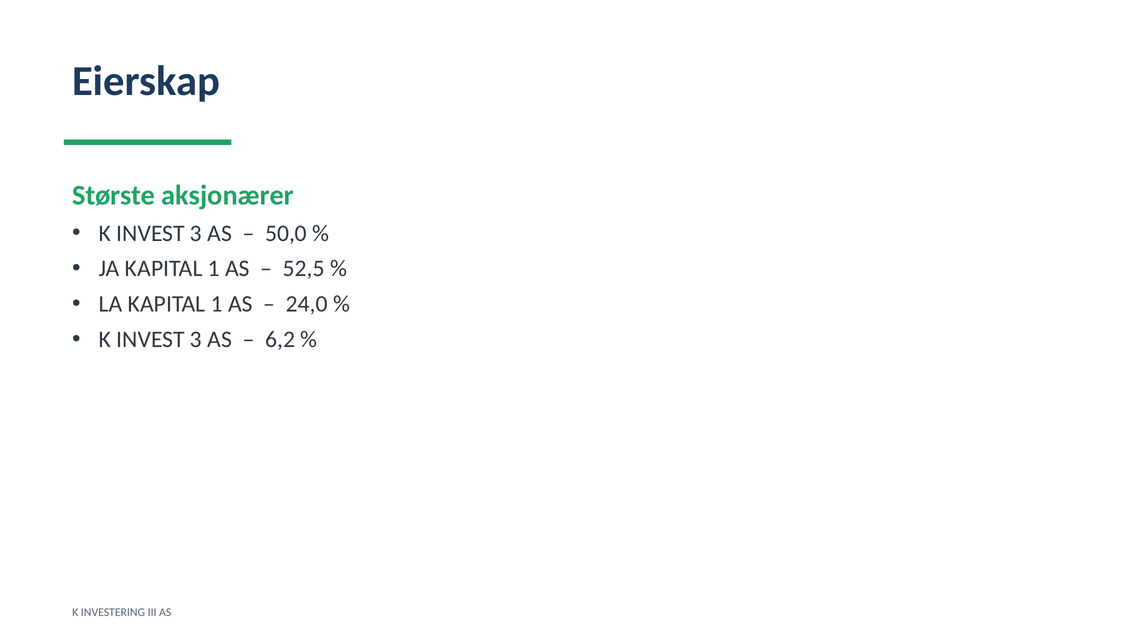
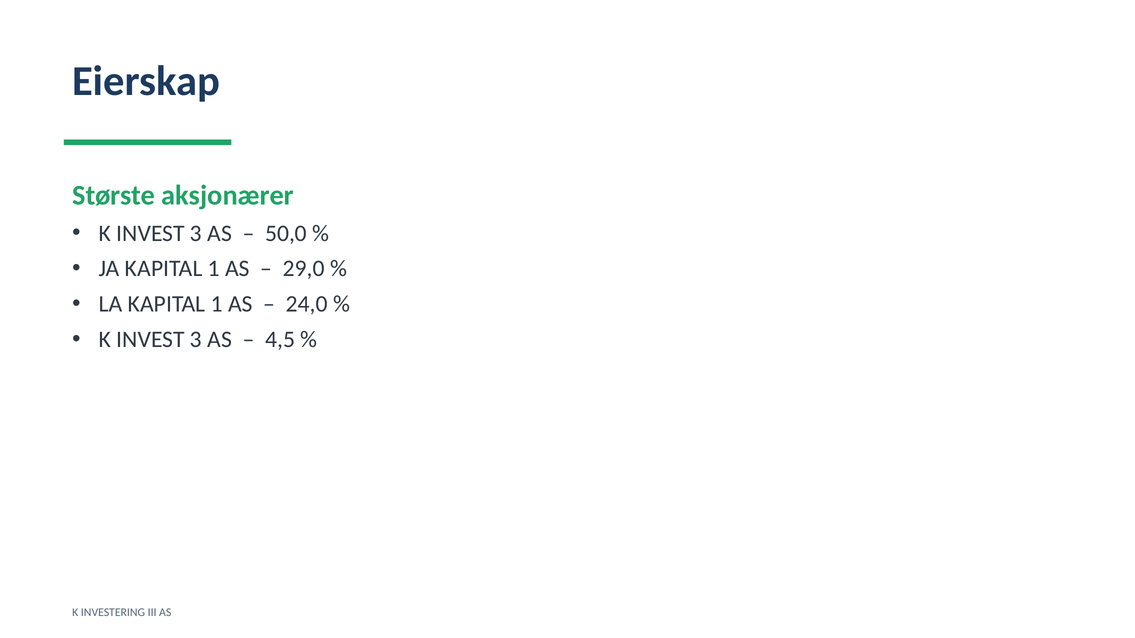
52,5: 52,5 -> 29,0 (304, 269)
6,2: 6,2 -> 4,5 (280, 340)
